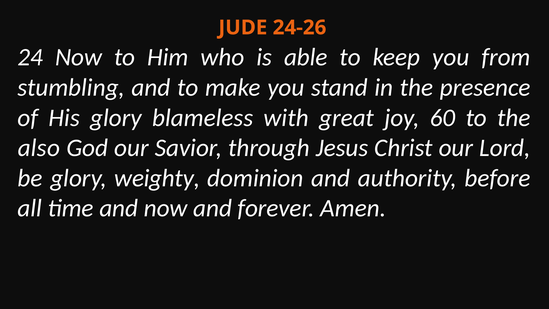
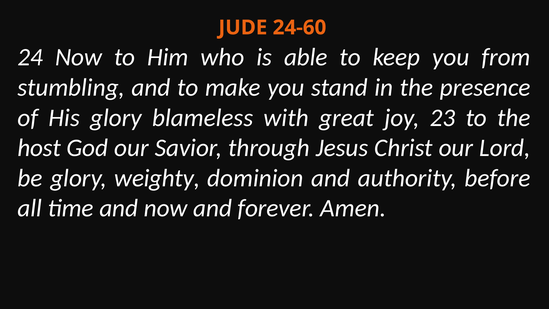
24-26: 24-26 -> 24-60 (300, 28)
60: 60 -> 23 (442, 118)
also: also -> host (39, 148)
